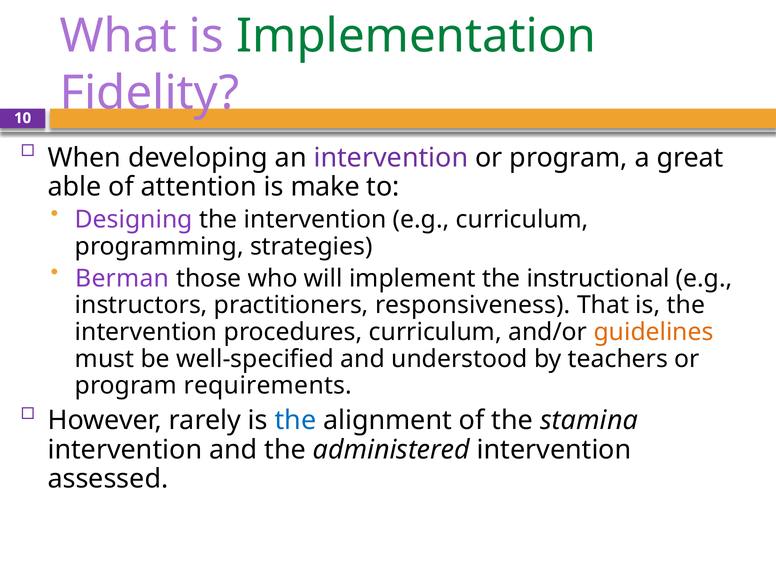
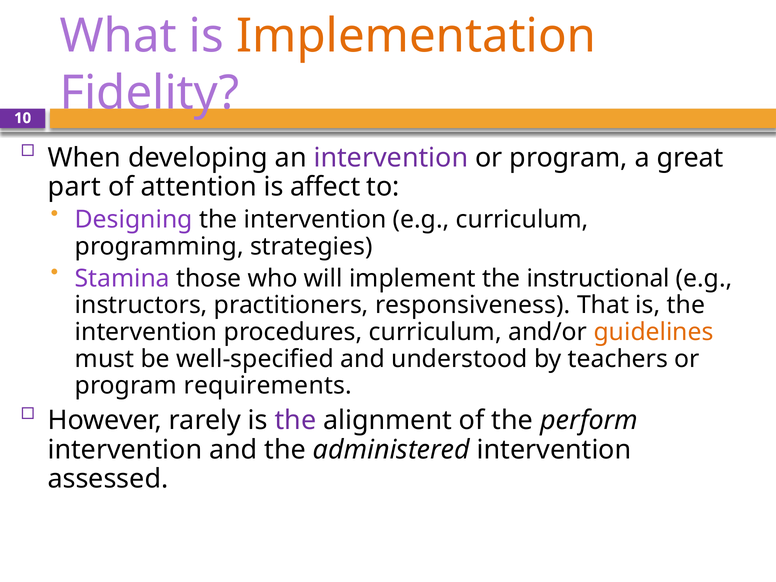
Implementation colour: green -> orange (416, 36)
able: able -> part (74, 187)
make: make -> affect (325, 187)
Berman: Berman -> Stamina (122, 279)
the colour: blue -> purple (296, 421)
stamina: stamina -> perform (589, 421)
